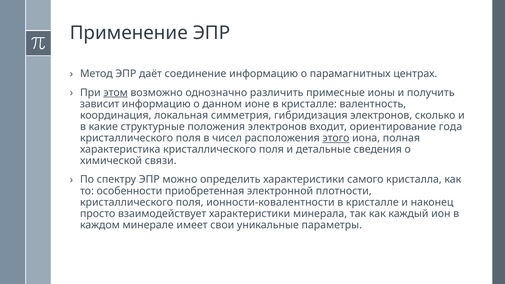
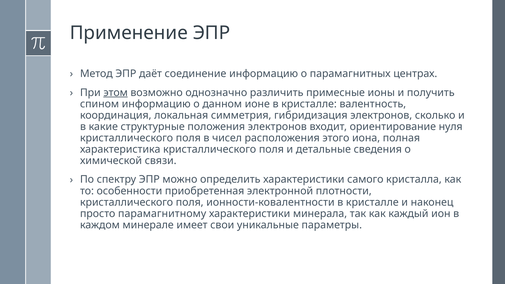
зависит: зависит -> спином (100, 104)
года: года -> нуля (451, 127)
этого underline: present -> none (336, 138)
взаимодействует: взаимодействует -> парамагнитному (162, 214)
